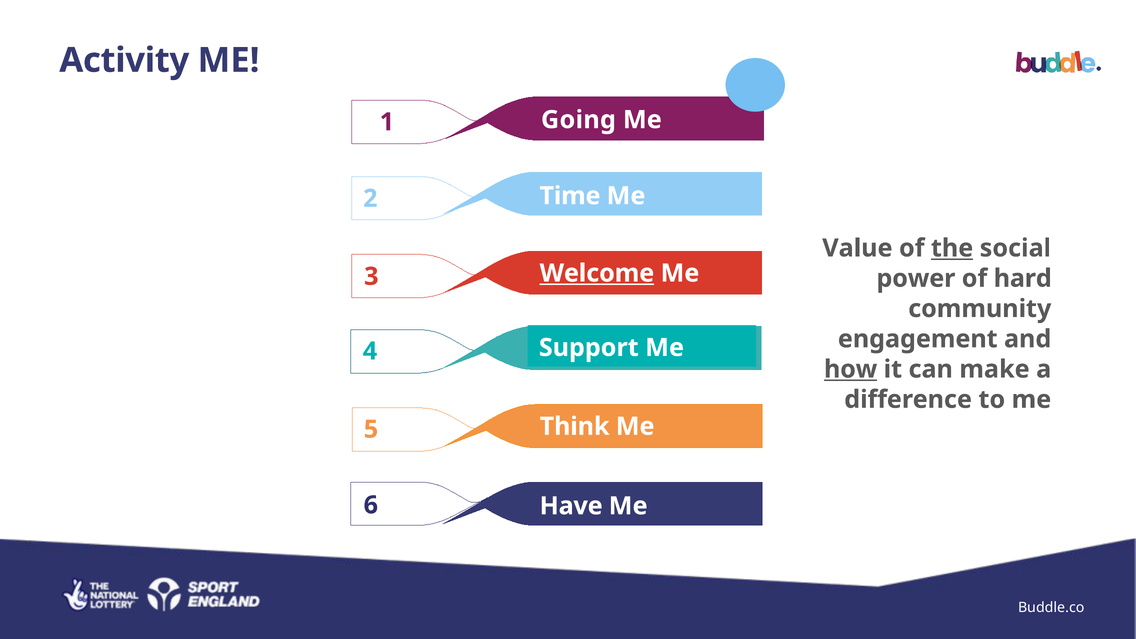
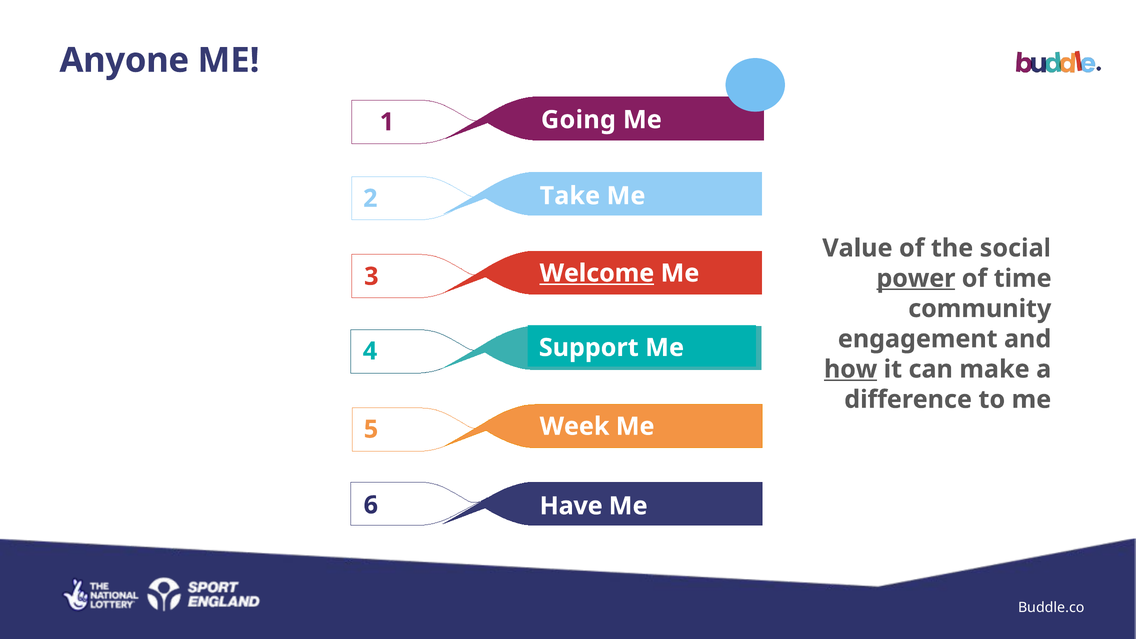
Activity: Activity -> Anyone (124, 60)
Time: Time -> Take (570, 196)
the underline: present -> none (952, 248)
power underline: none -> present (916, 278)
hard: hard -> time (1023, 278)
Think: Think -> Week (575, 426)
